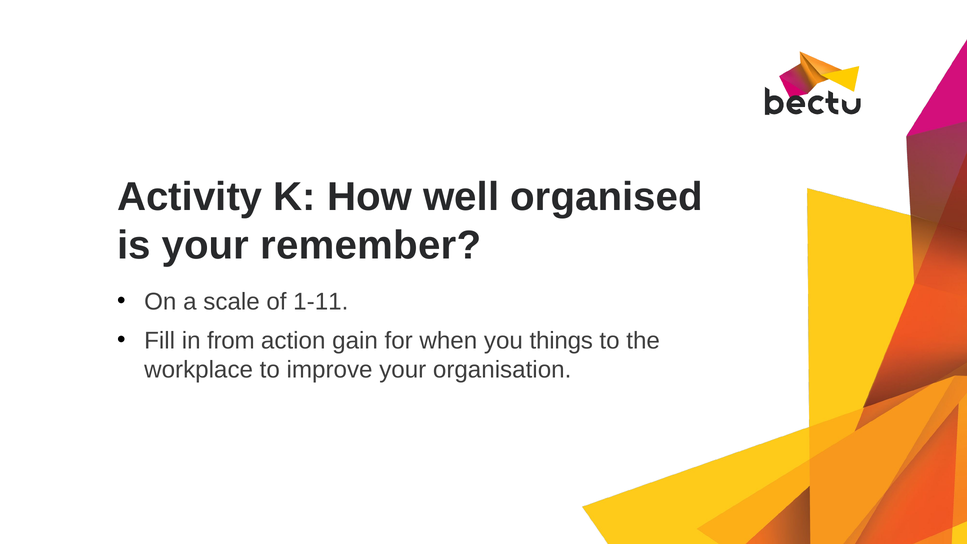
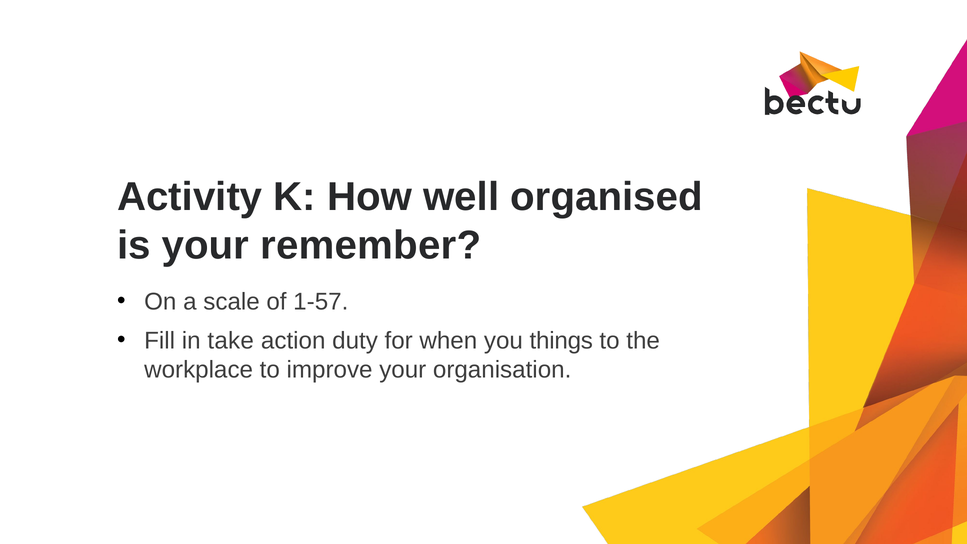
1-11: 1-11 -> 1-57 (321, 302)
from: from -> take (231, 341)
gain: gain -> duty (355, 341)
